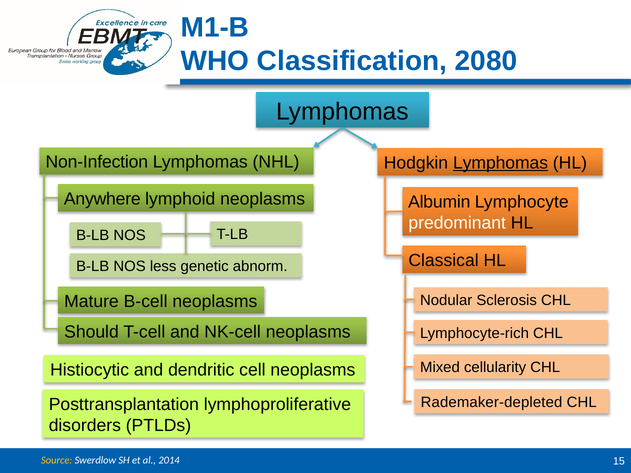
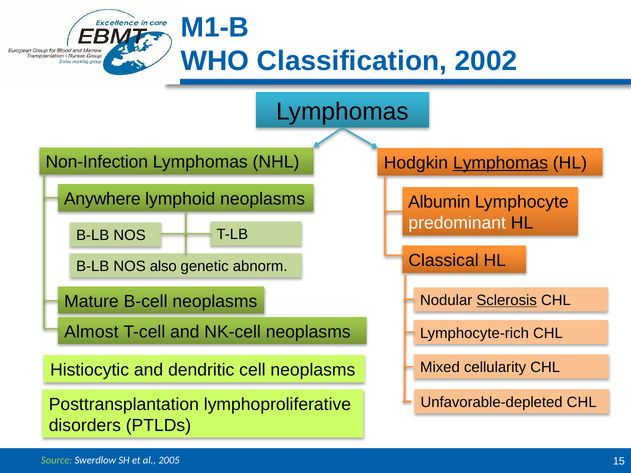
2080: 2080 -> 2002 (486, 61)
less: less -> also (163, 267)
Sclerosis underline: none -> present (507, 301)
Should: Should -> Almost (91, 332)
Rademaker-depleted: Rademaker-depleted -> Unfavorable-depleted (492, 403)
Source colour: yellow -> light green (57, 461)
2014: 2014 -> 2005 (169, 461)
